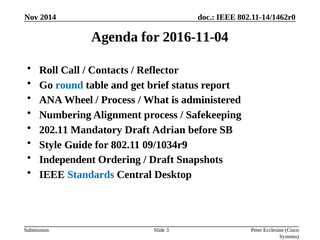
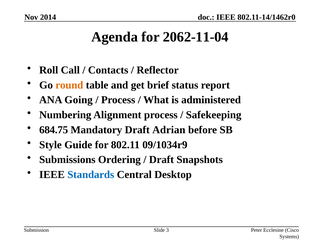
2016-11-04: 2016-11-04 -> 2062-11-04 (196, 37)
round colour: blue -> orange (69, 85)
Wheel: Wheel -> Going (79, 100)
202.11: 202.11 -> 684.75 (54, 130)
Independent: Independent -> Submissions (67, 160)
